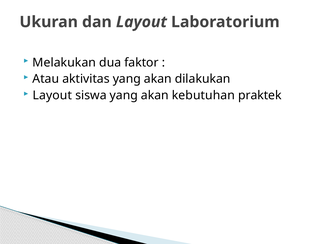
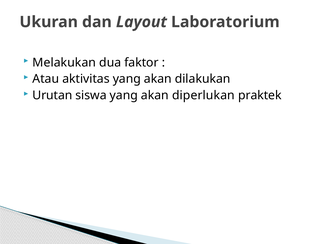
Layout: Layout -> Urutan (52, 95)
kebutuhan: kebutuhan -> diperlukan (203, 95)
